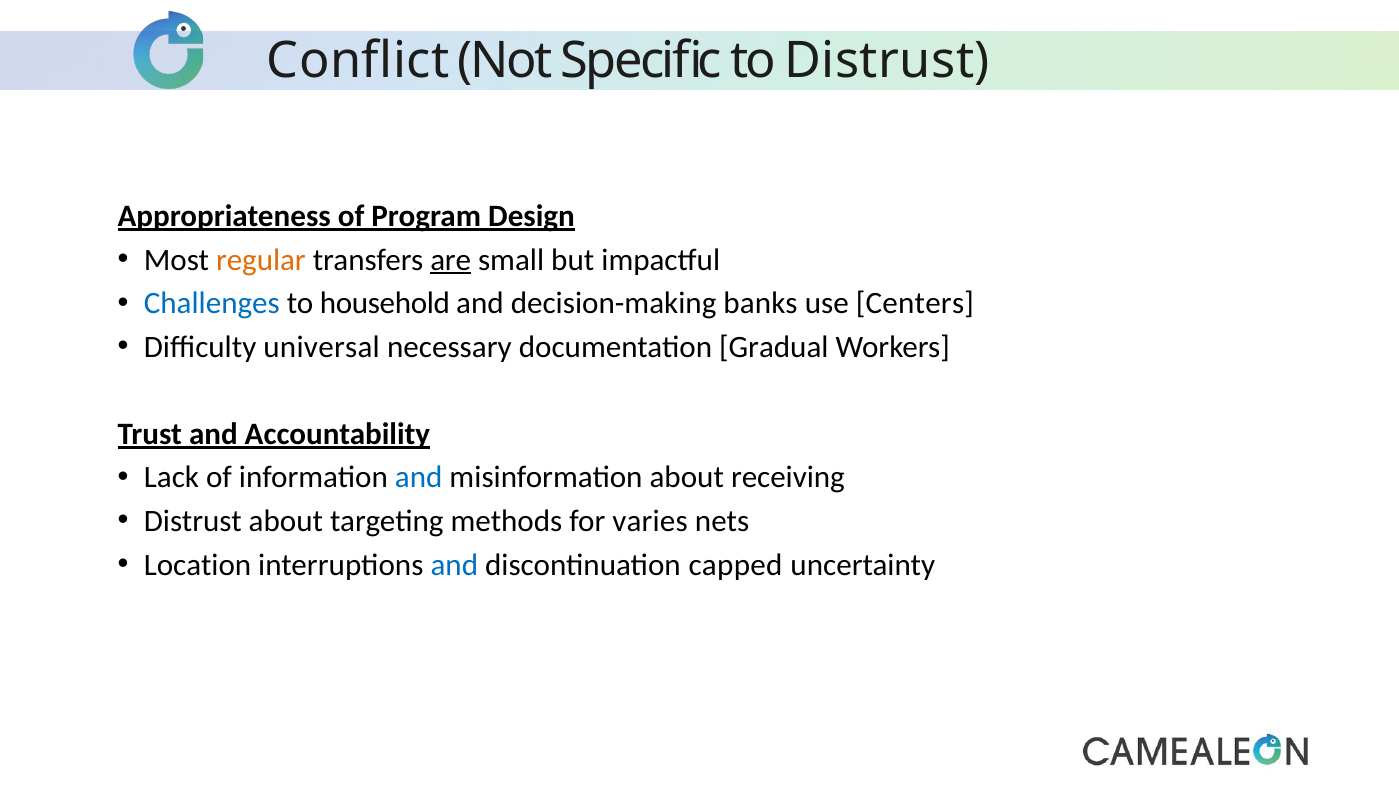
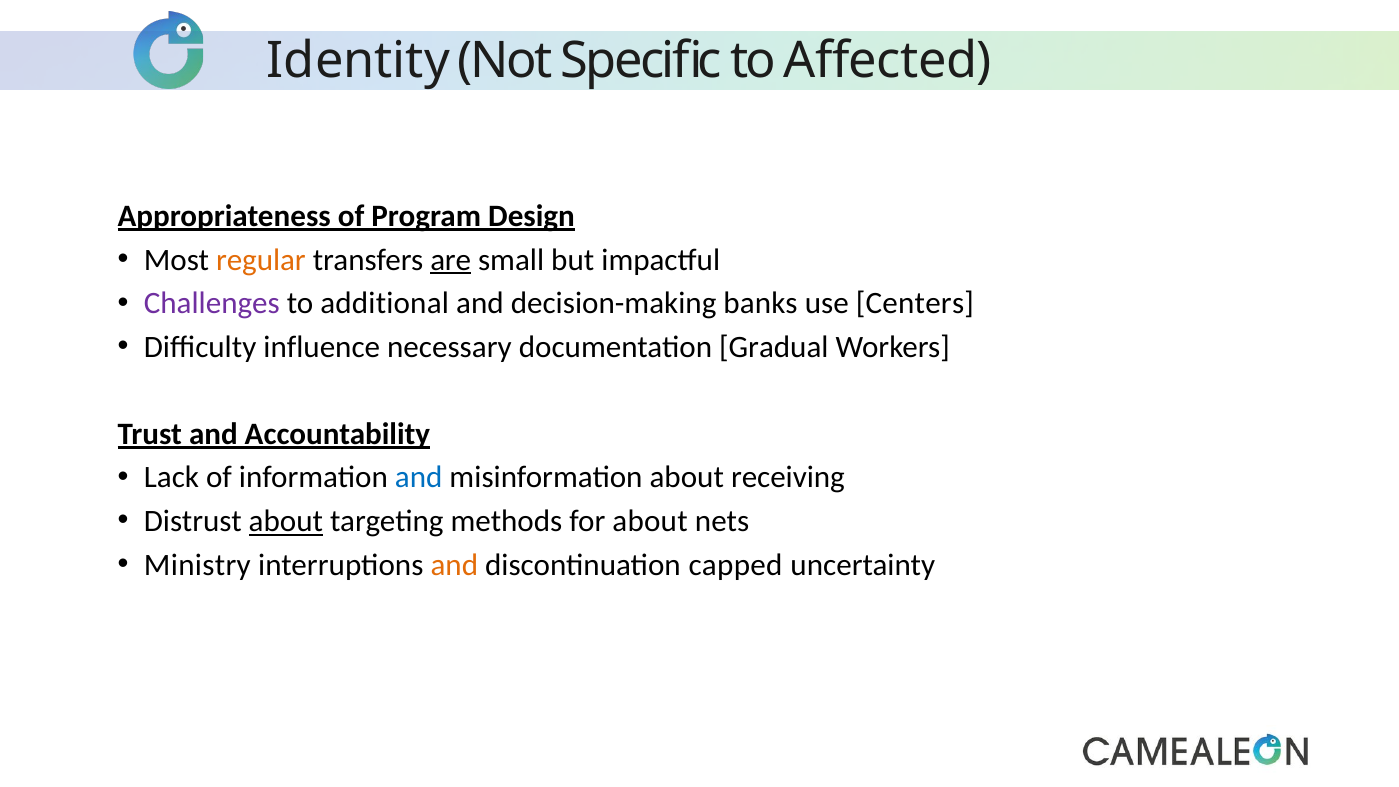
Conflict: Conflict -> Identity (358, 60)
to Distrust: Distrust -> Affected (888, 60)
Challenges colour: blue -> purple (212, 304)
household: household -> additional (385, 304)
universal: universal -> influence (322, 347)
about underline: none -> present (286, 521)
for varies: varies -> about (650, 521)
Location: Location -> Ministry (197, 565)
and colour: blue -> orange (454, 565)
